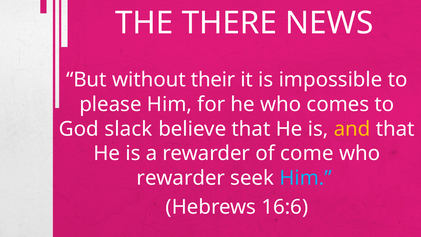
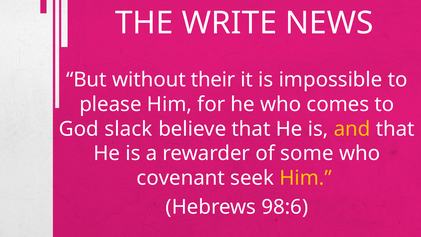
THERE: THERE -> WRITE (229, 23)
come: come -> some (307, 153)
rewarder: rewarder -> covenant (181, 178)
Him colour: light blue -> yellow (306, 178)
16:6: 16:6 -> 98:6 (285, 207)
